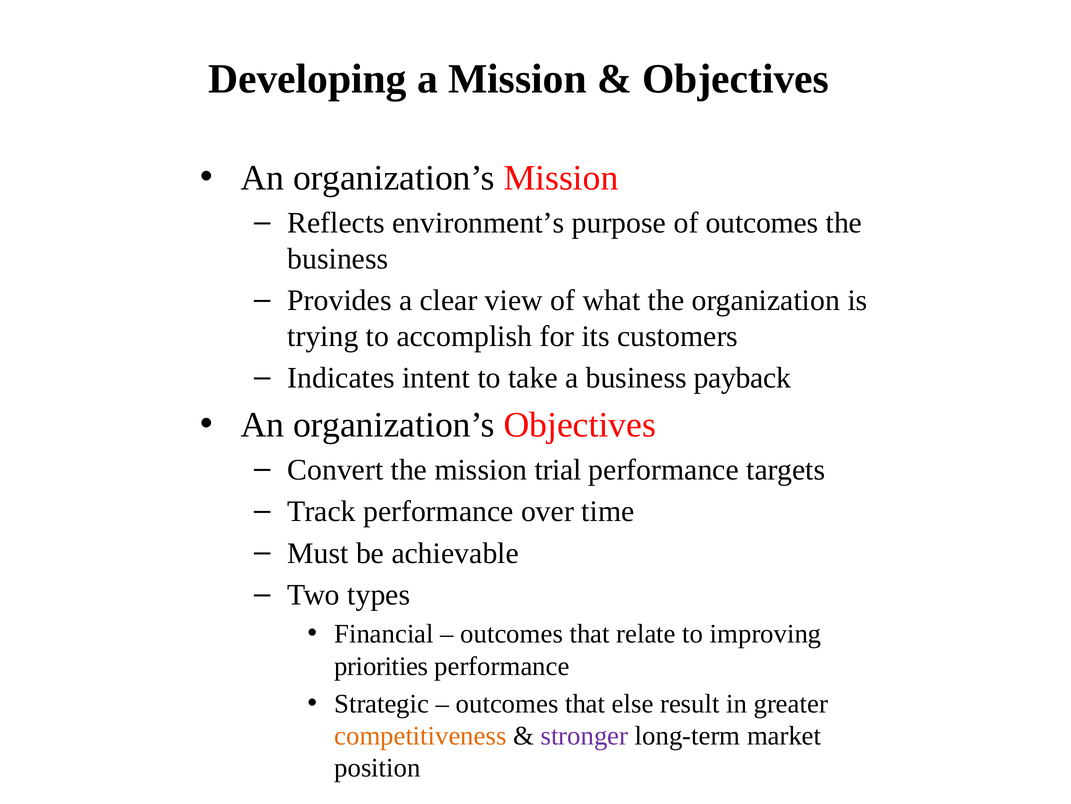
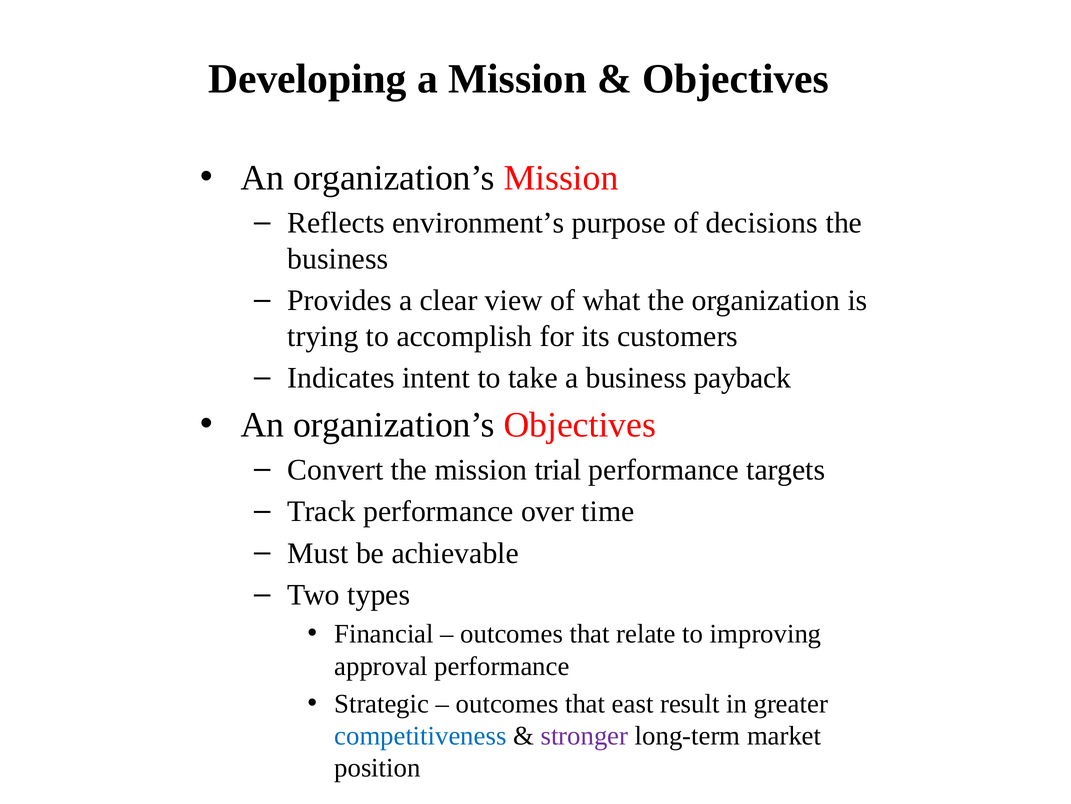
of outcomes: outcomes -> decisions (762, 223)
priorities: priorities -> approval (381, 666)
else: else -> east (633, 703)
competitiveness colour: orange -> blue (420, 735)
